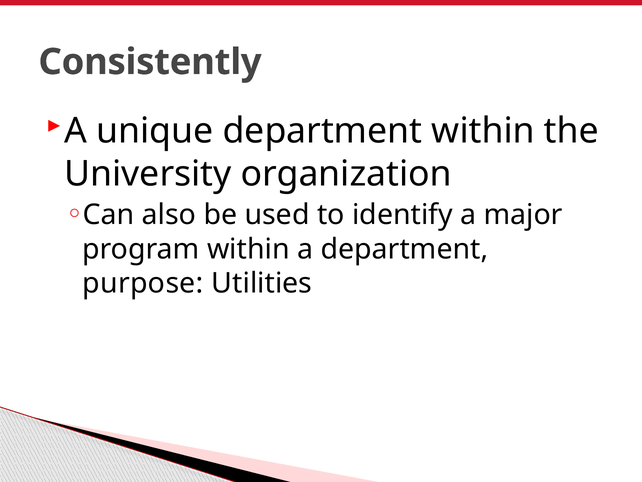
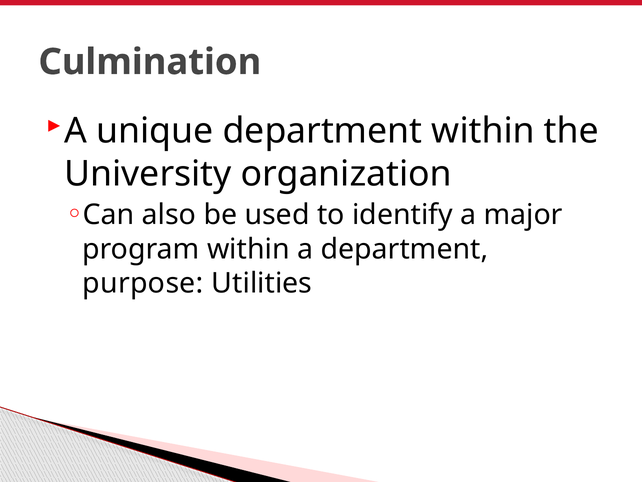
Consistently: Consistently -> Culmination (150, 62)
